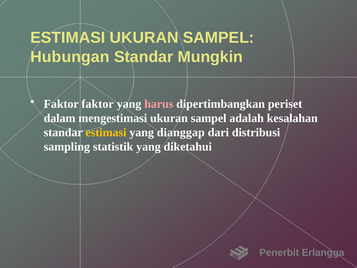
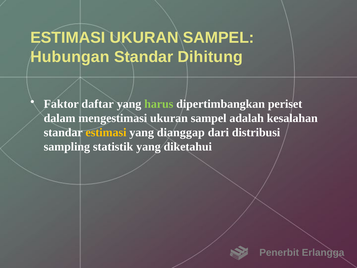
Mungkin: Mungkin -> Dihitung (210, 57)
Faktor faktor: faktor -> daftar (98, 104)
harus colour: pink -> light green (159, 104)
